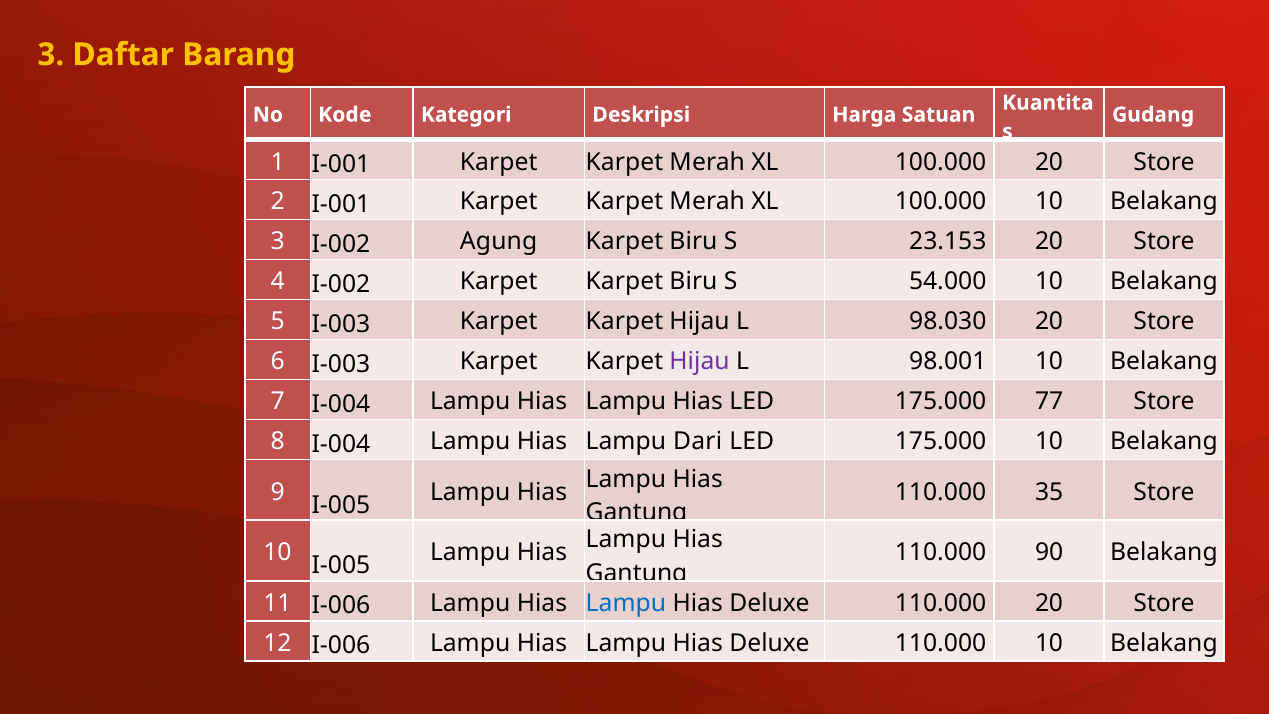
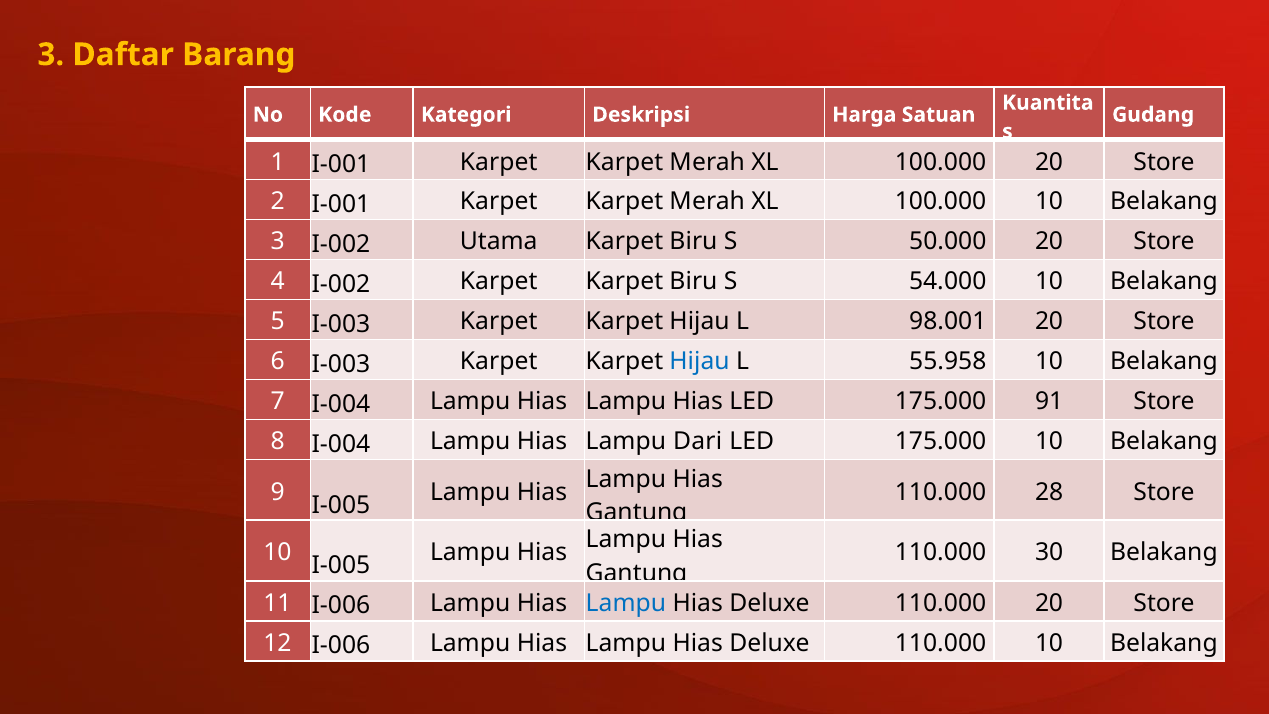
Agung: Agung -> Utama (499, 242)
23.153: 23.153 -> 50.000 (948, 242)
98.030: 98.030 -> 98.001 (948, 322)
Hijau colour: purple -> blue (700, 362)
98.001: 98.001 -> 55.958 (948, 362)
77: 77 -> 91 (1049, 402)
35: 35 -> 28 (1049, 492)
90: 90 -> 30 (1049, 553)
